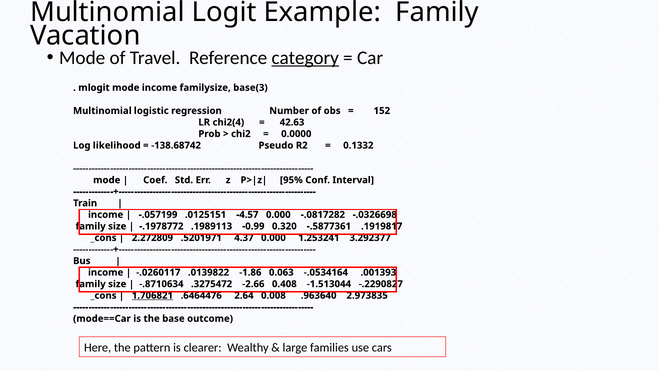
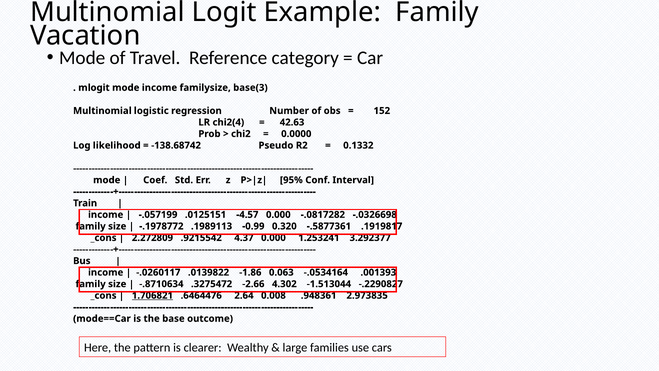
category underline: present -> none (305, 58)
.5201971: .5201971 -> .9215542 (201, 238)
0.408: 0.408 -> 4.302 (284, 284)
.963640: .963640 -> .948361 (319, 295)
